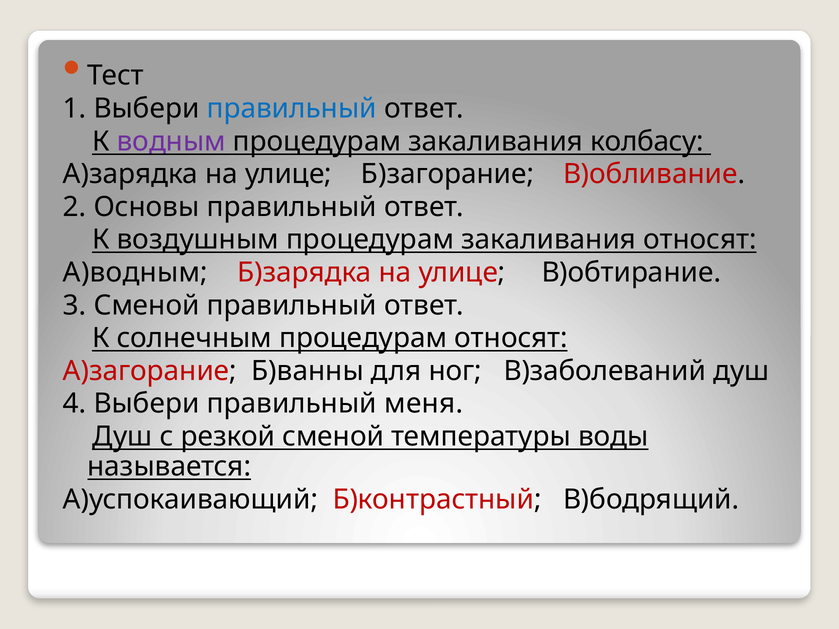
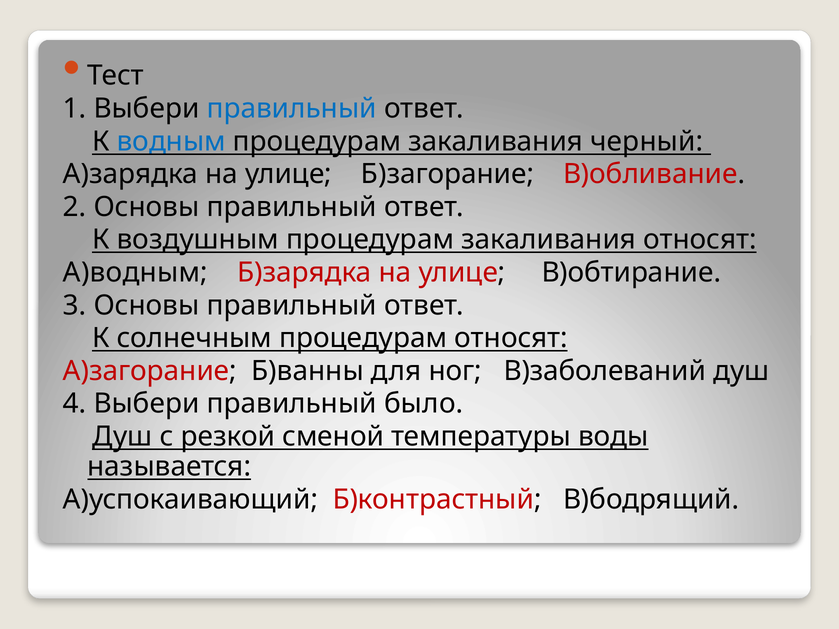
водным colour: purple -> blue (171, 141)
колбасу: колбасу -> черный (647, 141)
3 Сменой: Сменой -> Основы (147, 305)
меня: меня -> было (424, 404)
